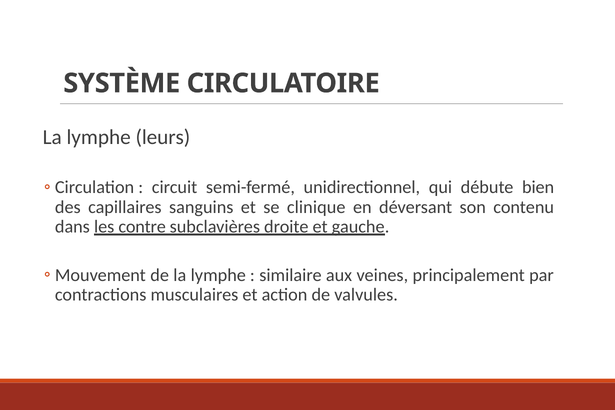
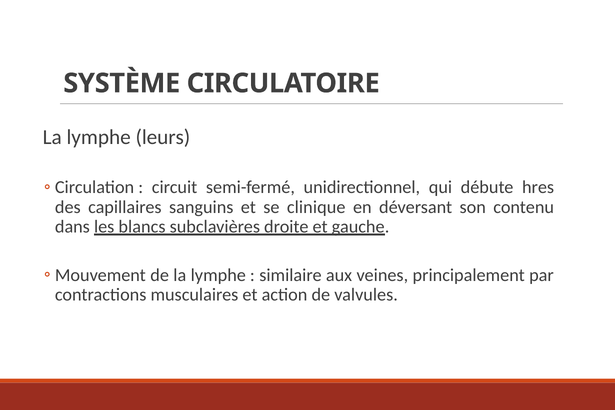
bien: bien -> hres (538, 187)
contre: contre -> blancs (142, 227)
